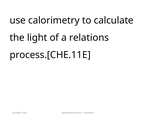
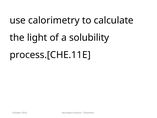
relations: relations -> solubility (89, 38)
